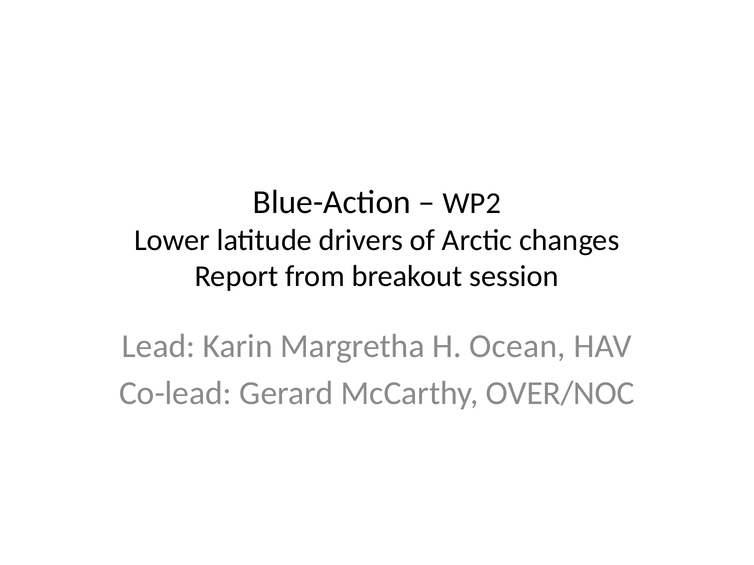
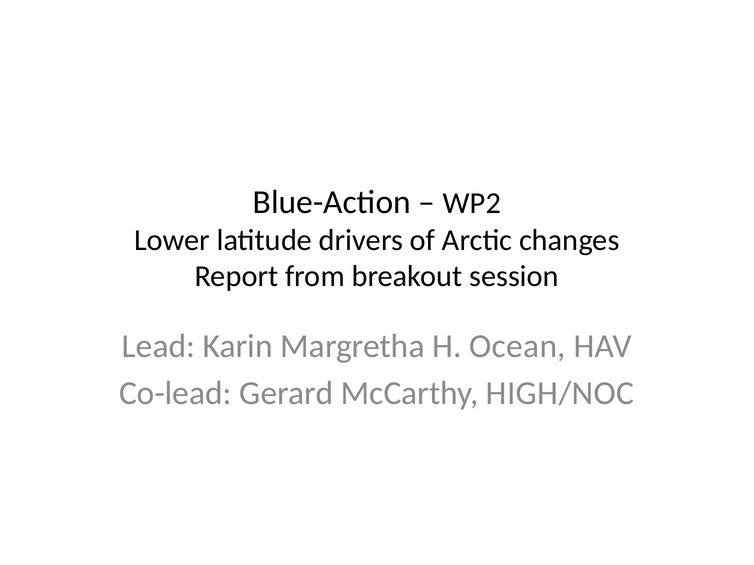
OVER/NOC: OVER/NOC -> HIGH/NOC (560, 394)
